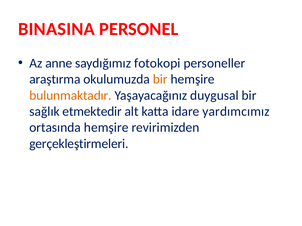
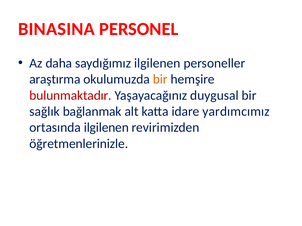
anne: anne -> daha (59, 63)
saydığımız fotokopi: fotokopi -> ilgilenen (157, 63)
bulunmaktadır colour: orange -> red (71, 96)
etmektedir: etmektedir -> bağlanmak (92, 112)
ortasında hemşire: hemşire -> ilgilenen (106, 128)
gerçekleştirmeleri: gerçekleştirmeleri -> öğretmenlerinizle (79, 144)
